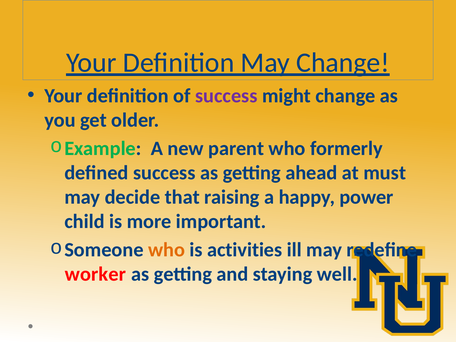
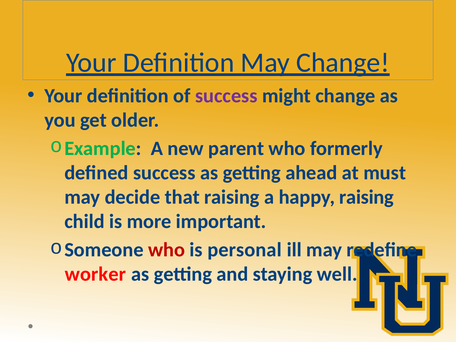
happy power: power -> raising (367, 197)
who colour: orange -> red (167, 250)
activities: activities -> personal (245, 250)
